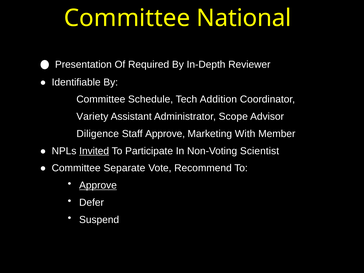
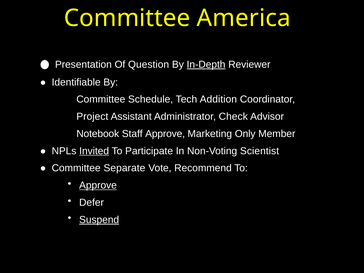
National: National -> America (244, 18)
Required: Required -> Question (149, 65)
In-Depth underline: none -> present (206, 65)
Variety: Variety -> Project (92, 117)
Scope: Scope -> Check (233, 117)
Diligence: Diligence -> Notebook (98, 134)
With: With -> Only (245, 134)
Suspend underline: none -> present (99, 220)
